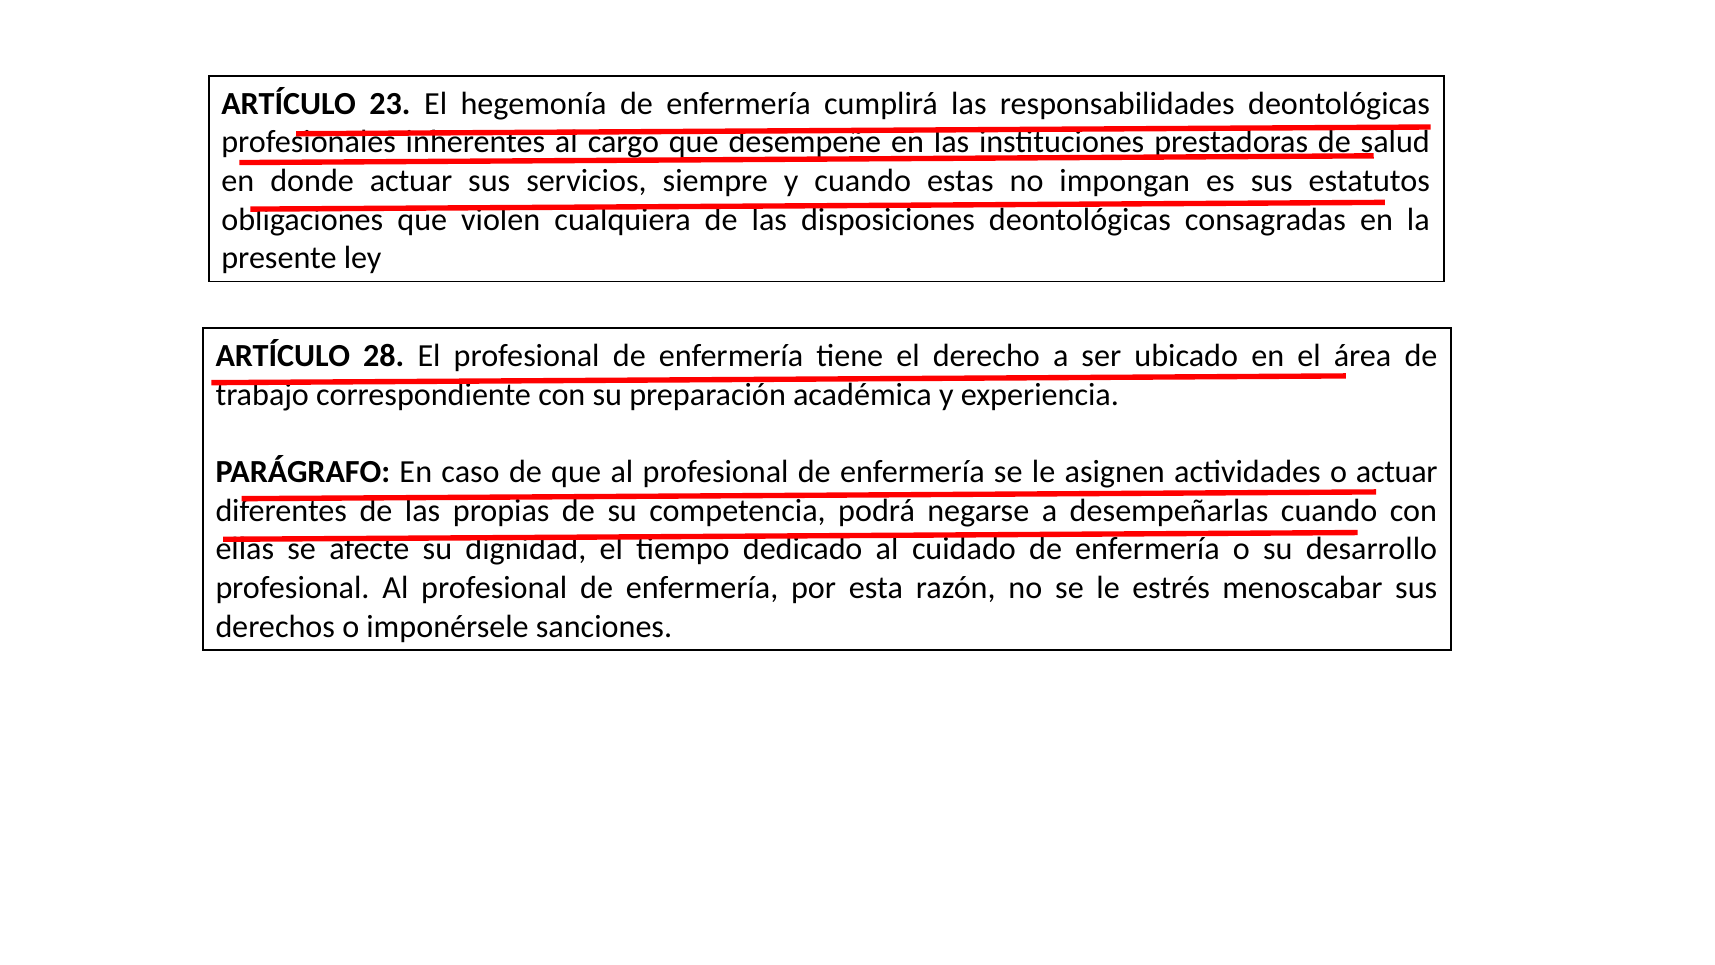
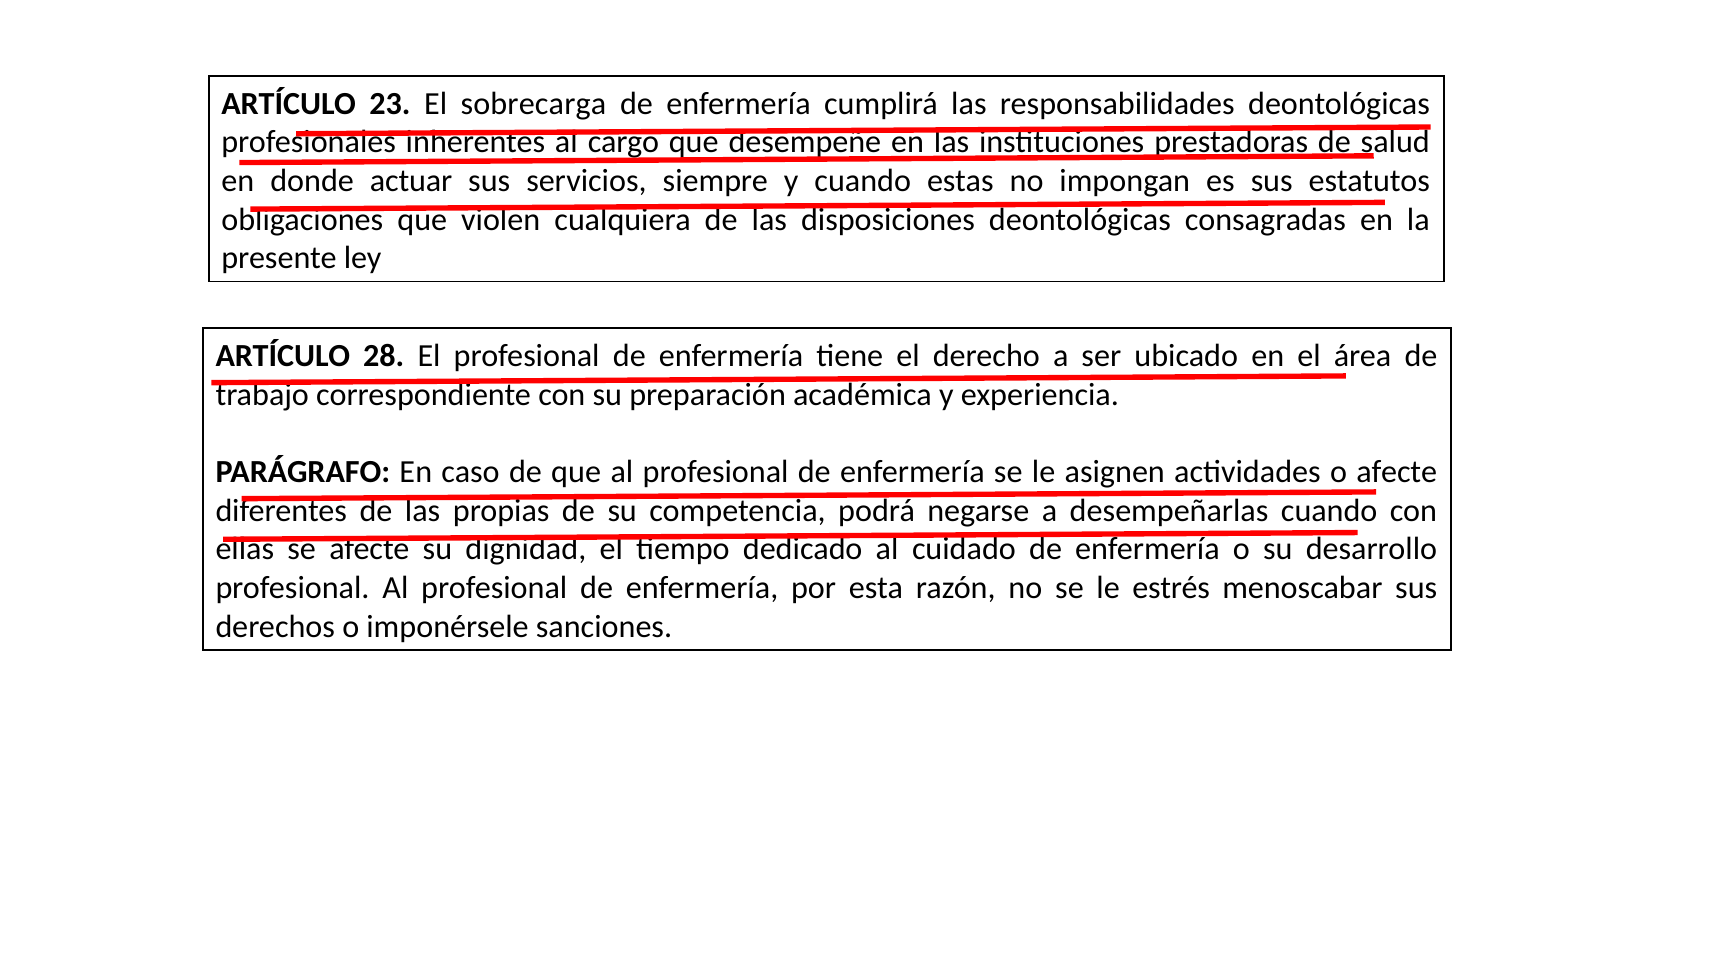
hegemonía: hegemonía -> sobrecarga (533, 104)
actuar: actuar -> afecte (1397, 472)
